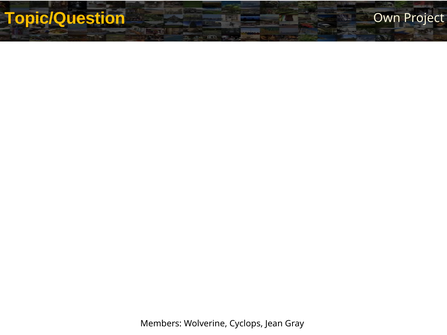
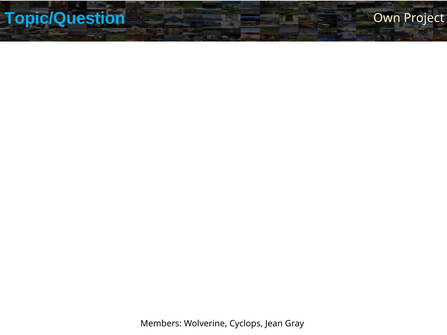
Topic/Question colour: yellow -> light blue (65, 18)
